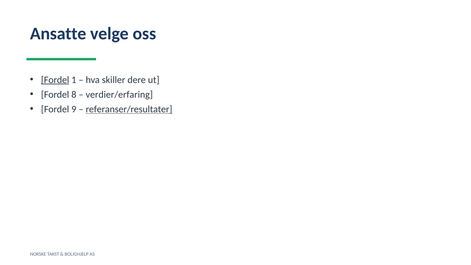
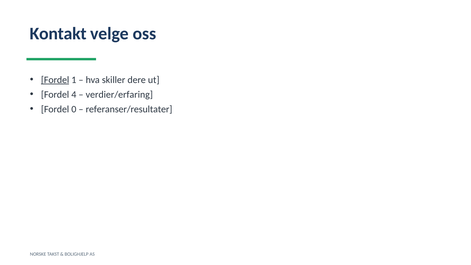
Ansatte: Ansatte -> Kontakt (58, 34)
8: 8 -> 4 (74, 95)
9: 9 -> 0 (74, 109)
referanser/resultater underline: present -> none (129, 109)
